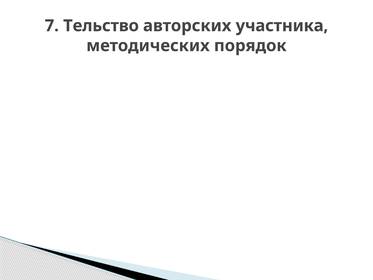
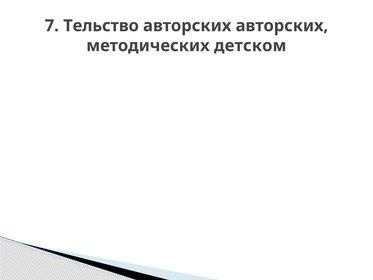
авторских участника: участника -> авторских (282, 26)
порядок: порядок -> детском (250, 46)
